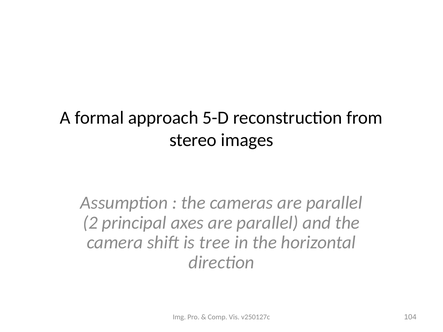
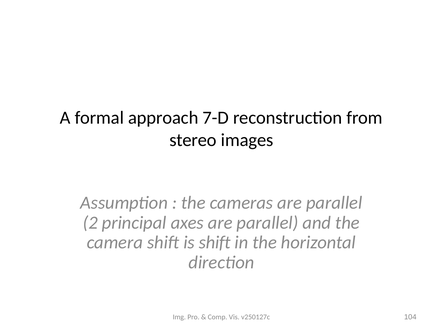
5-D: 5-D -> 7-D (216, 118)
is tree: tree -> shift (215, 243)
